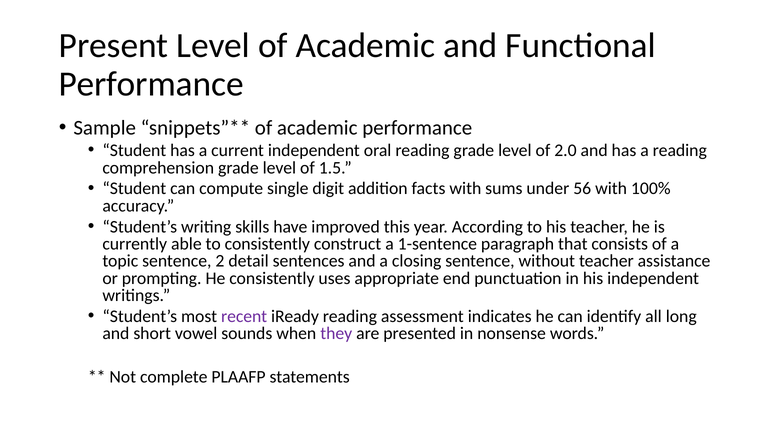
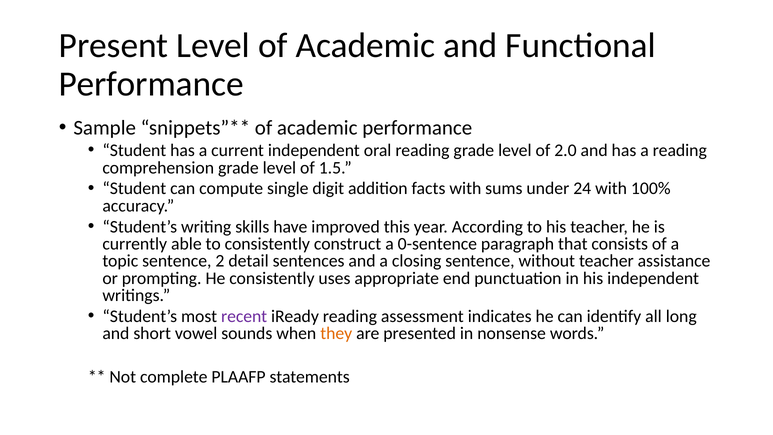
56: 56 -> 24 (582, 189)
1-sentence: 1-sentence -> 0-sentence (437, 244)
they colour: purple -> orange (336, 333)
